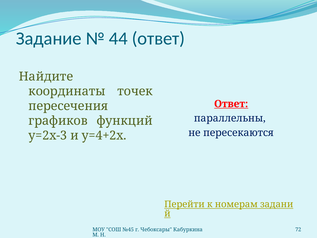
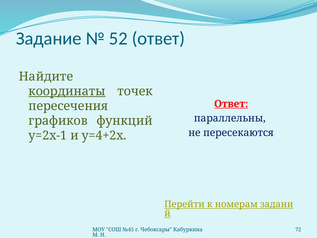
44: 44 -> 52 (118, 38)
координаты underline: none -> present (67, 91)
у=2х-3: у=2х-3 -> у=2х-1 (48, 135)
